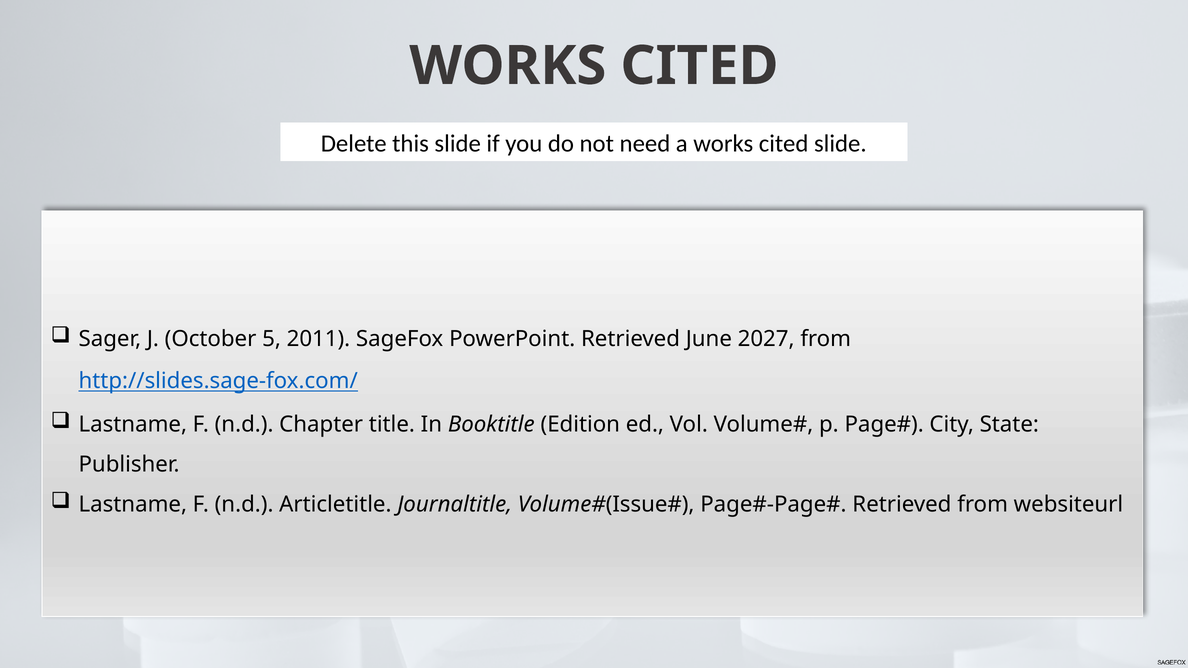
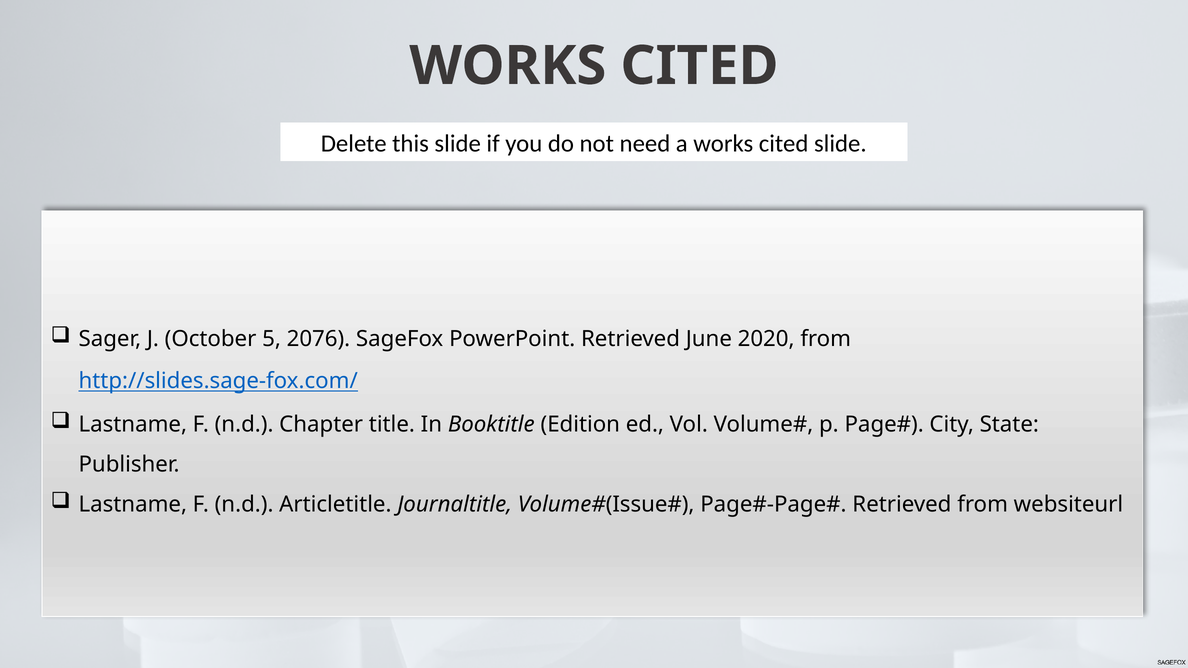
2011: 2011 -> 2076 (318, 339)
2027: 2027 -> 2020 (766, 339)
